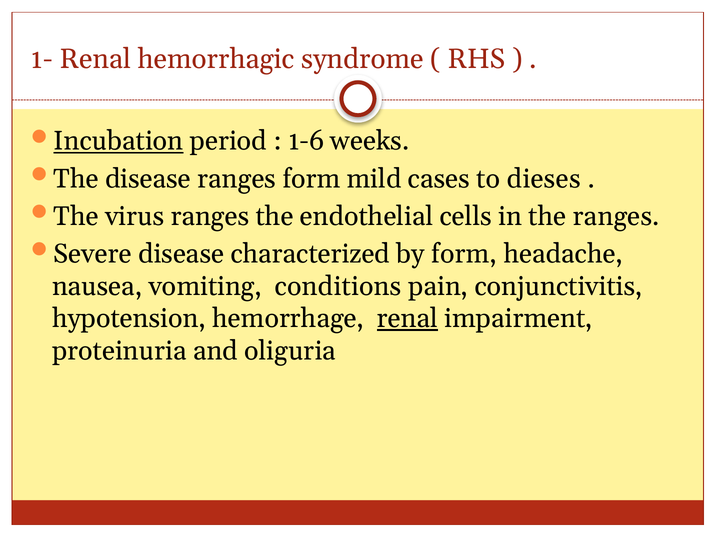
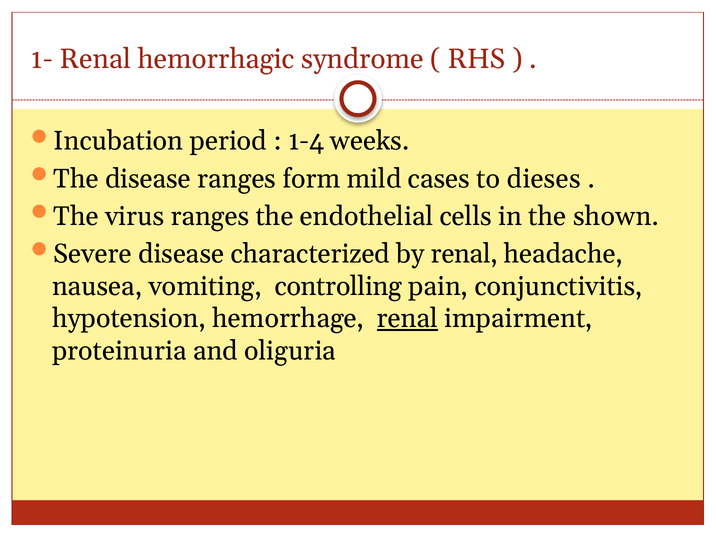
Incubation underline: present -> none (118, 141)
1-6: 1-6 -> 1-4 (306, 141)
the ranges: ranges -> shown (616, 216)
by form: form -> renal (464, 254)
conditions: conditions -> controlling (338, 286)
